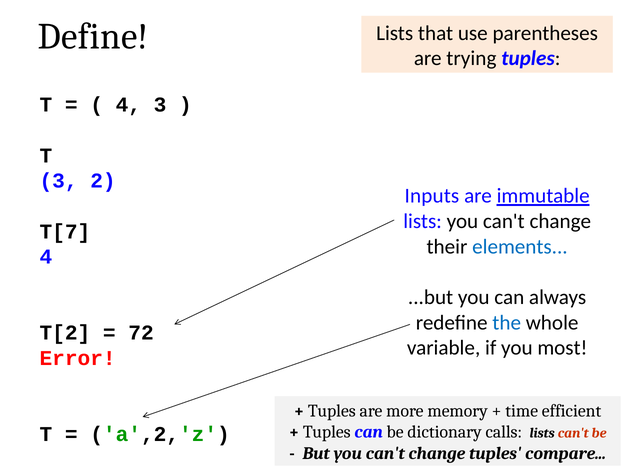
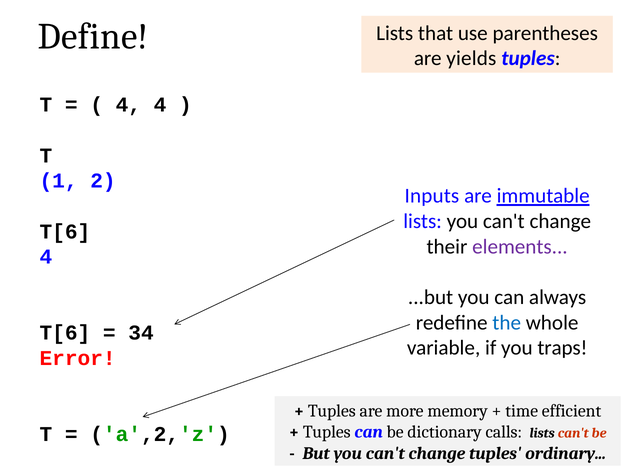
trying: trying -> yields (471, 58)
4 3: 3 -> 4 (160, 105)
3: 3 -> 1 (59, 181)
T[7: T[7 -> T[6 (65, 232)
elements colour: blue -> purple (520, 247)
T[2: T[2 -> T[6 (65, 333)
72: 72 -> 34 (141, 333)
most: most -> traps (562, 348)
compare: compare -> ordinary (566, 454)
